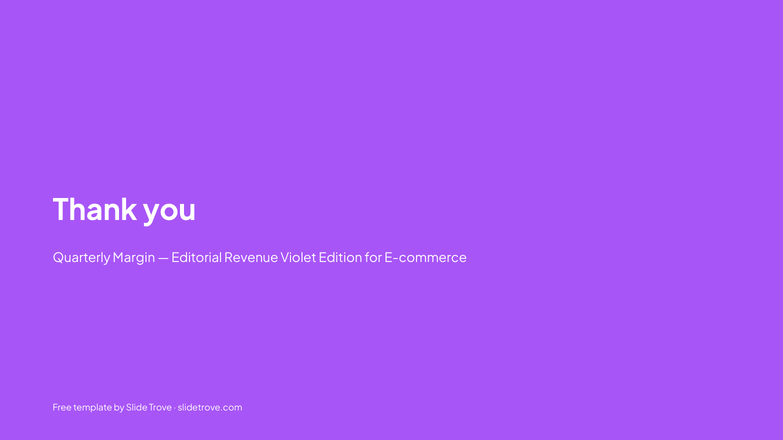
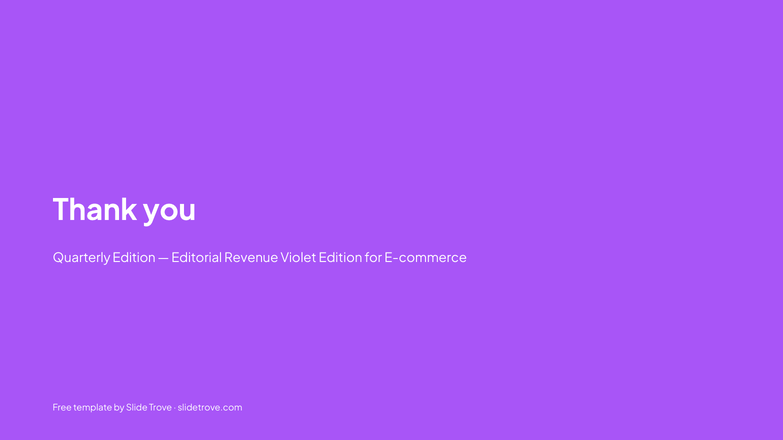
Quarterly Margin: Margin -> Edition (134, 258)
